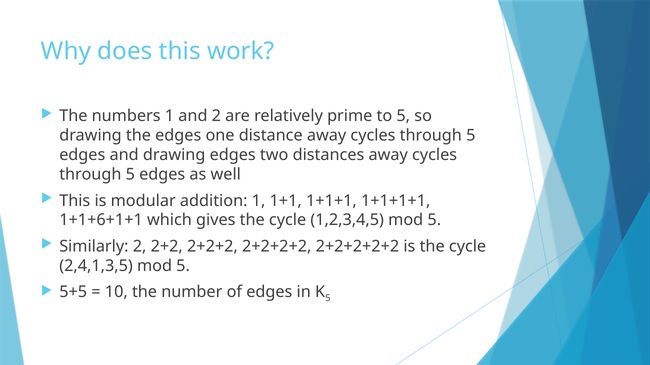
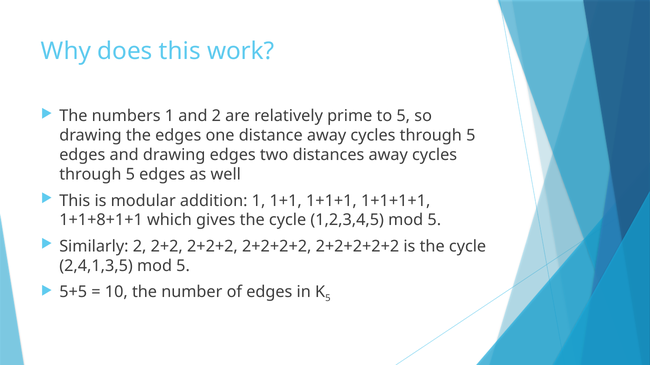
1+1+6+1+1: 1+1+6+1+1 -> 1+1+8+1+1 (101, 221)
